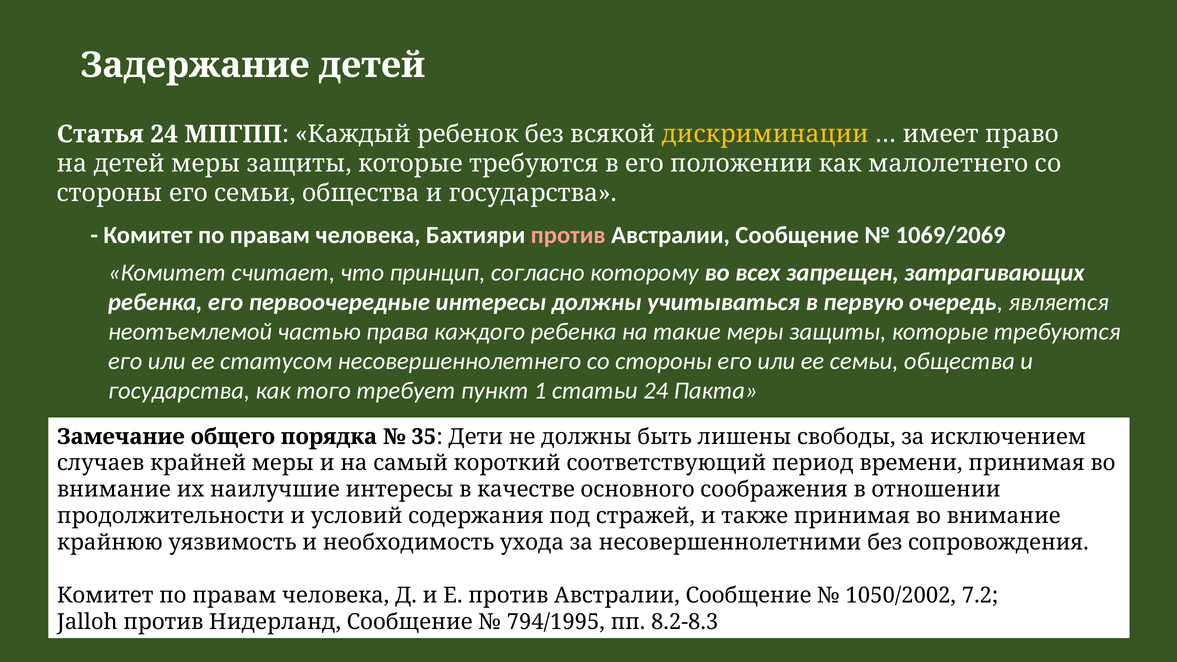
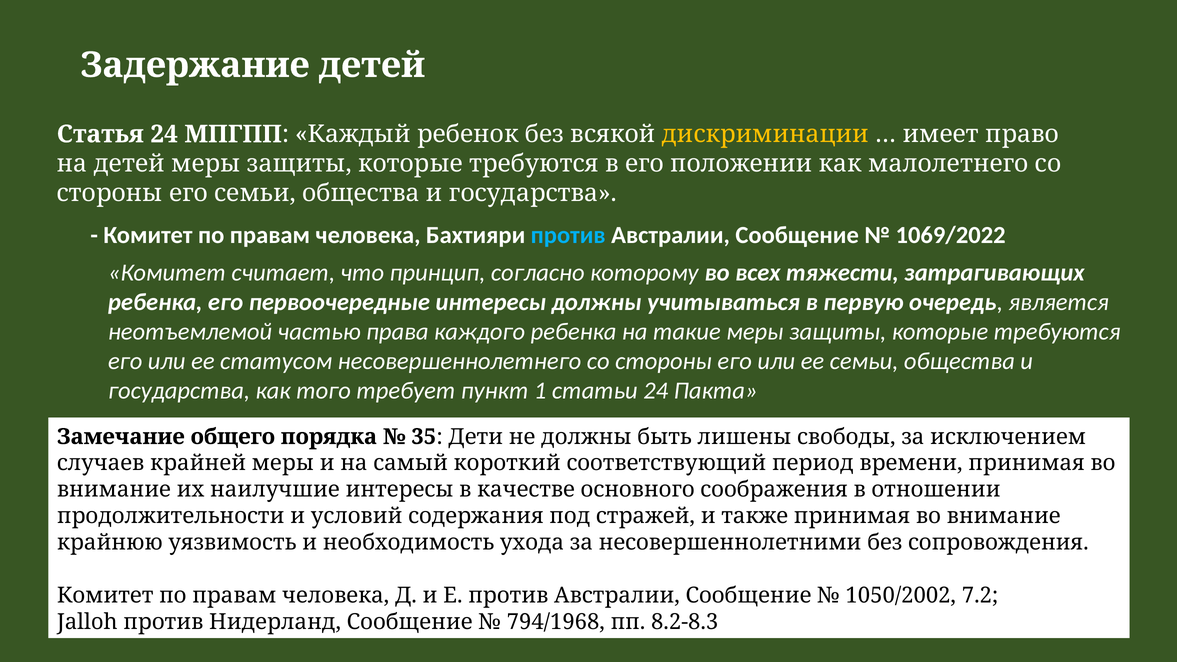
против colour: pink -> light blue (568, 235)
1069/2069: 1069/2069 -> 1069/2022 (951, 235)
запрещен: запрещен -> тяжести (842, 273)
794/1995: 794/1995 -> 794/1968 (556, 622)
